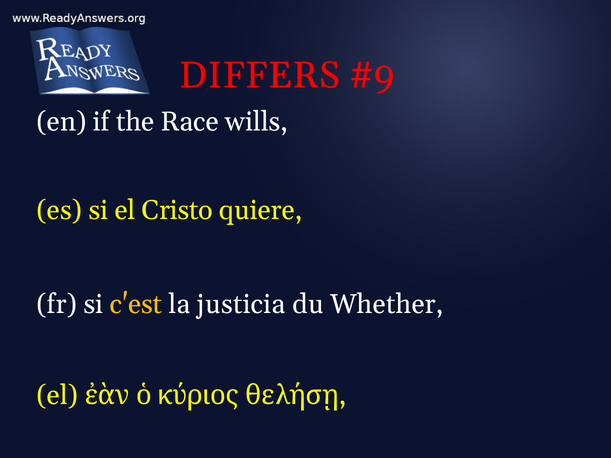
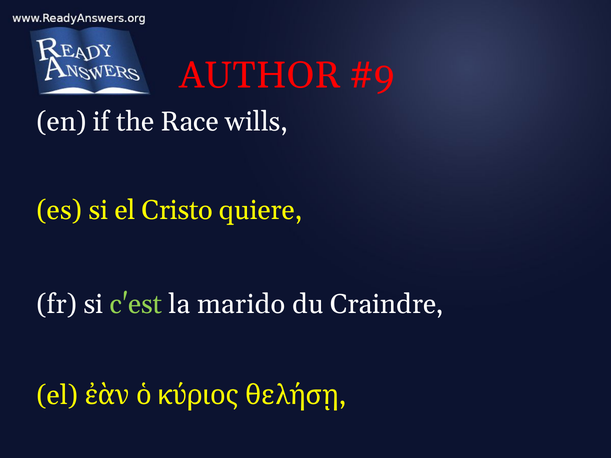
DIFFERS: DIFFERS -> AUTHOR (260, 75)
c'est colour: yellow -> light green (136, 304)
justicia: justicia -> marido (241, 304)
Whether: Whether -> Craindre (387, 304)
